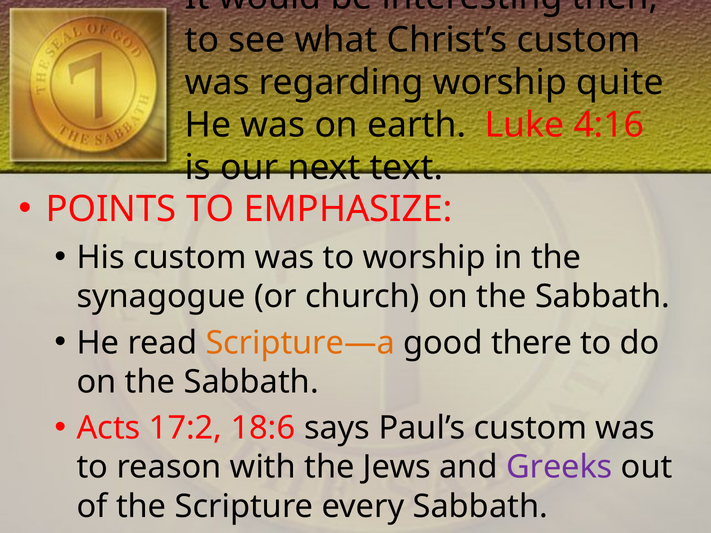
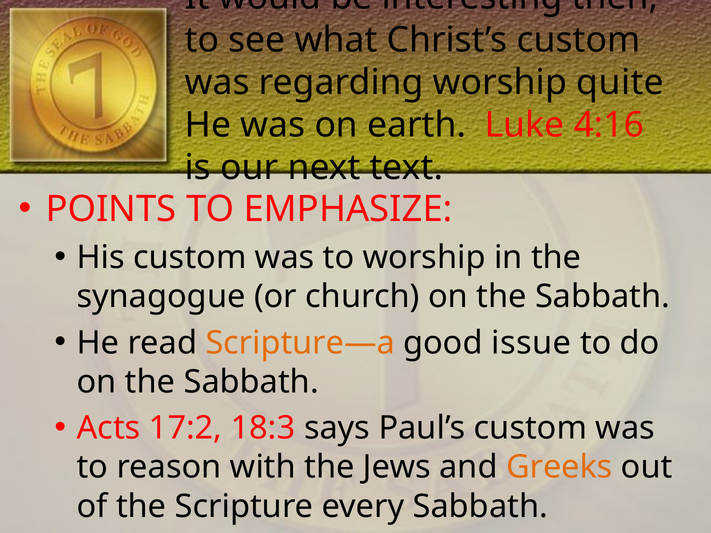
there: there -> issue (531, 343)
18:6: 18:6 -> 18:3 (263, 428)
Greeks colour: purple -> orange (559, 467)
